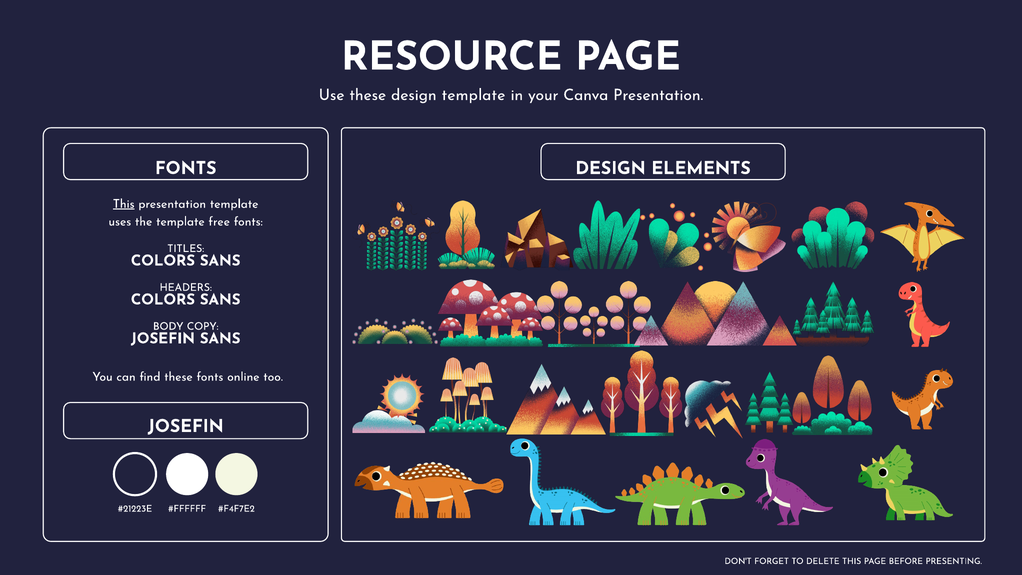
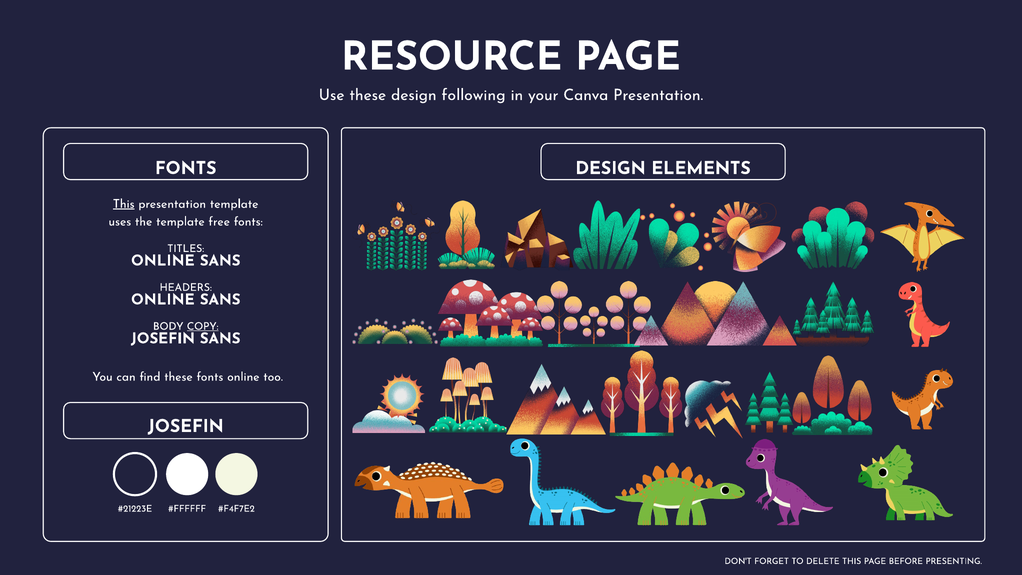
design template: template -> following (473, 95)
COLORS: COLORS -> ONLINE (163, 261)
COLORS: COLORS -> ONLINE (163, 299)
COPY underline: none -> present (203, 326)
